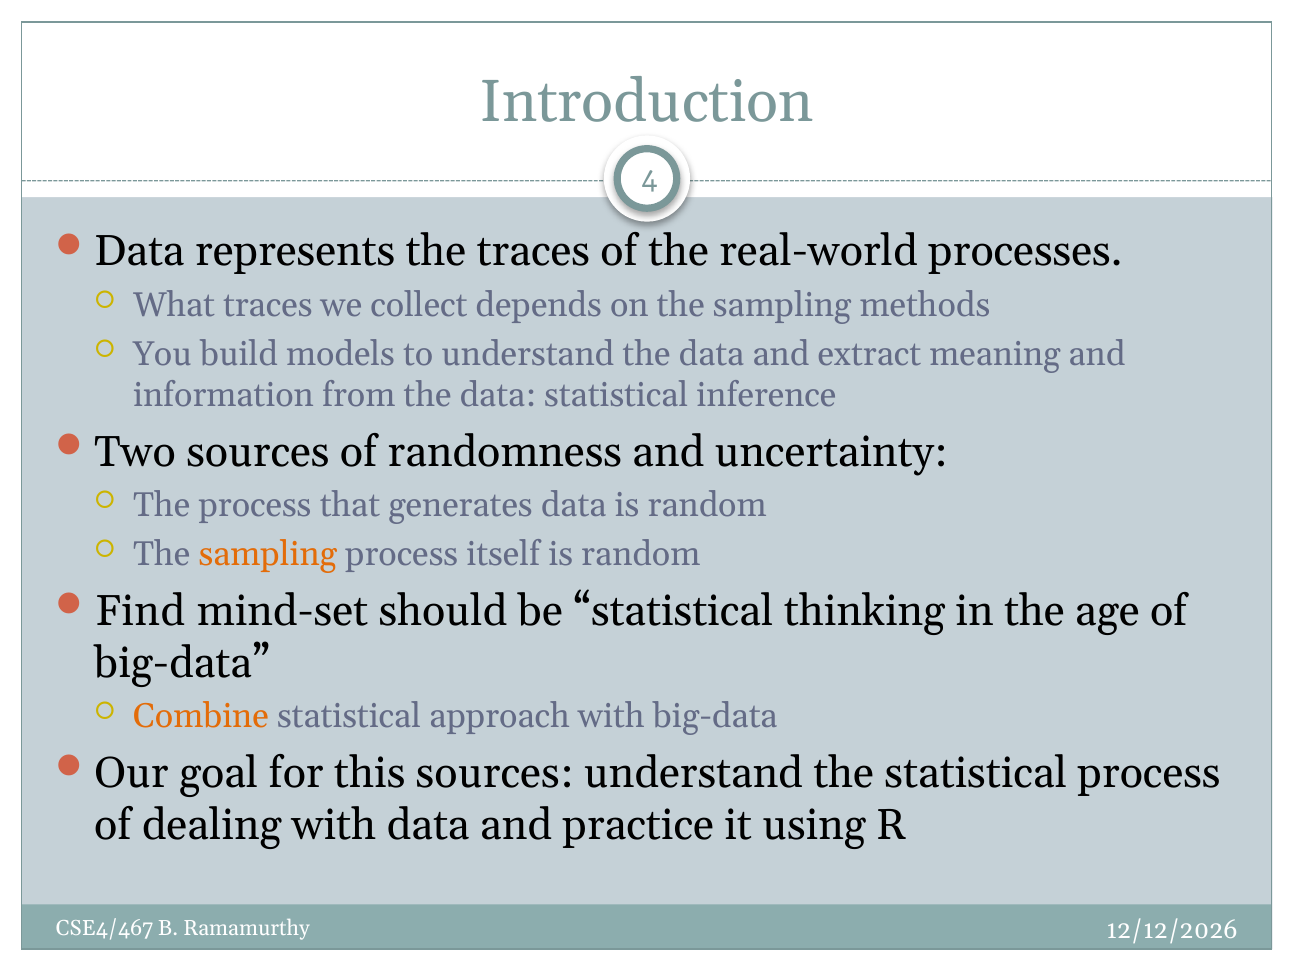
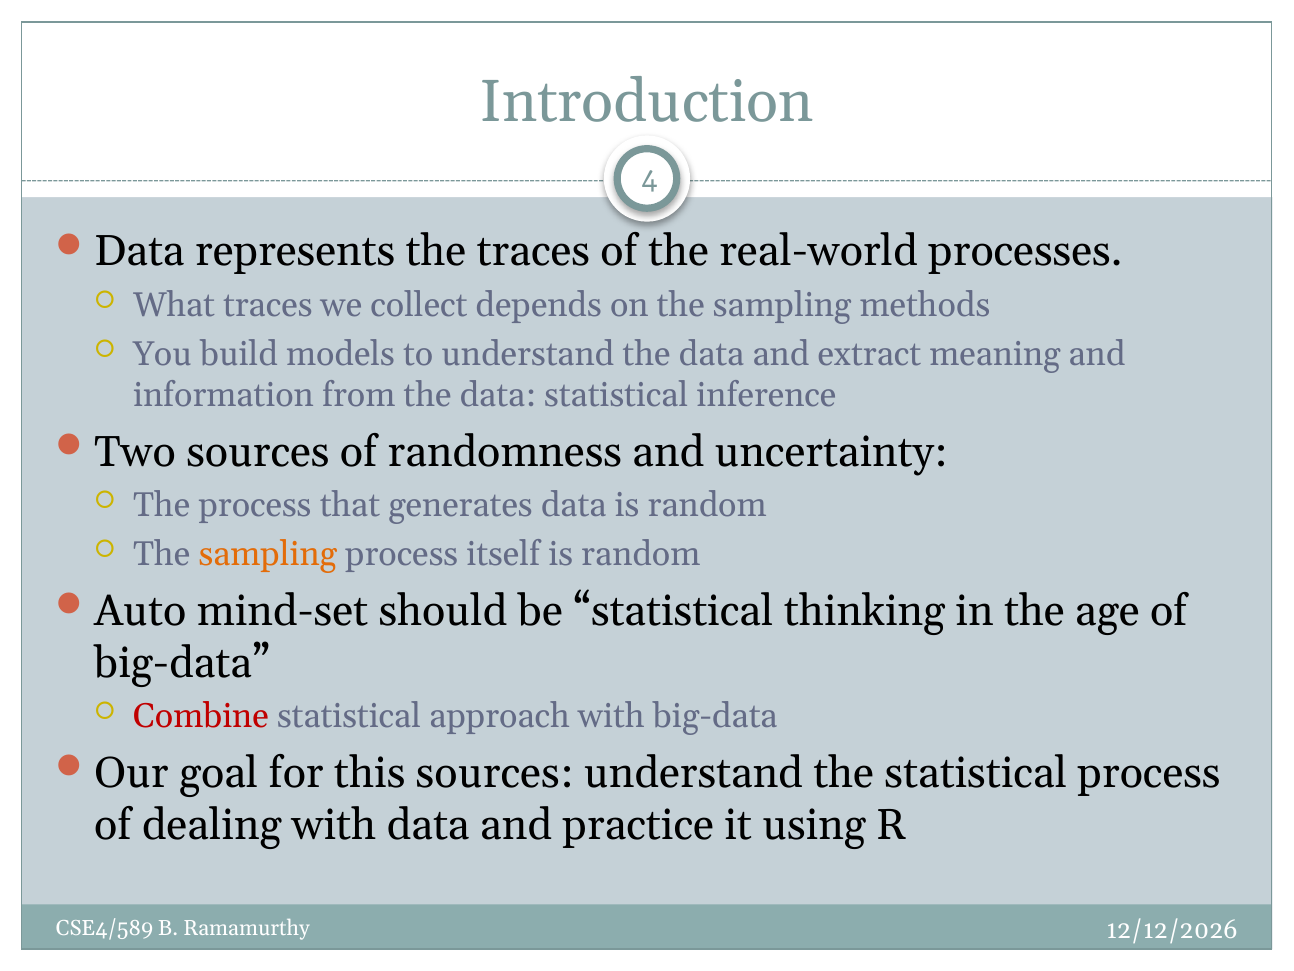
Find: Find -> Auto (140, 611)
Combine colour: orange -> red (201, 716)
CSE4/467: CSE4/467 -> CSE4/589 (105, 928)
